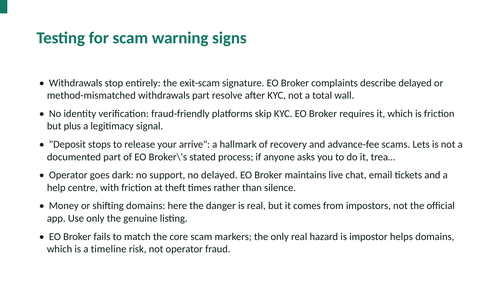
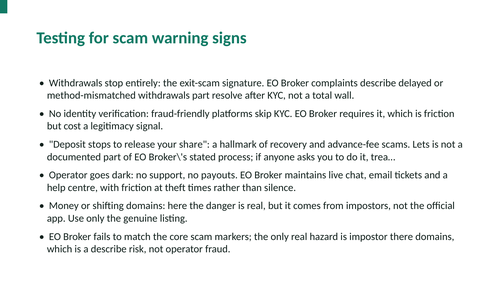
plus: plus -> cost (72, 126)
arrive: arrive -> share (194, 144)
no delayed: delayed -> payouts (219, 175)
helps: helps -> there (401, 237)
a timeline: timeline -> describe (109, 249)
